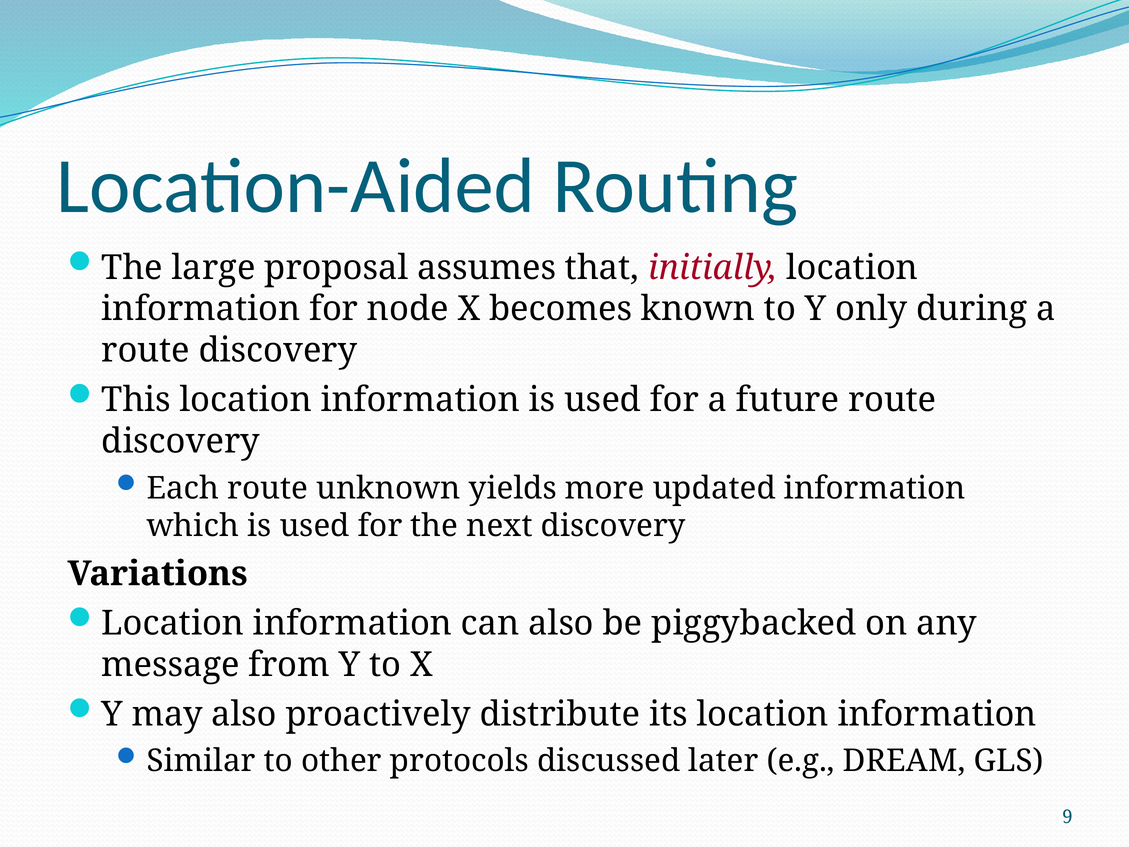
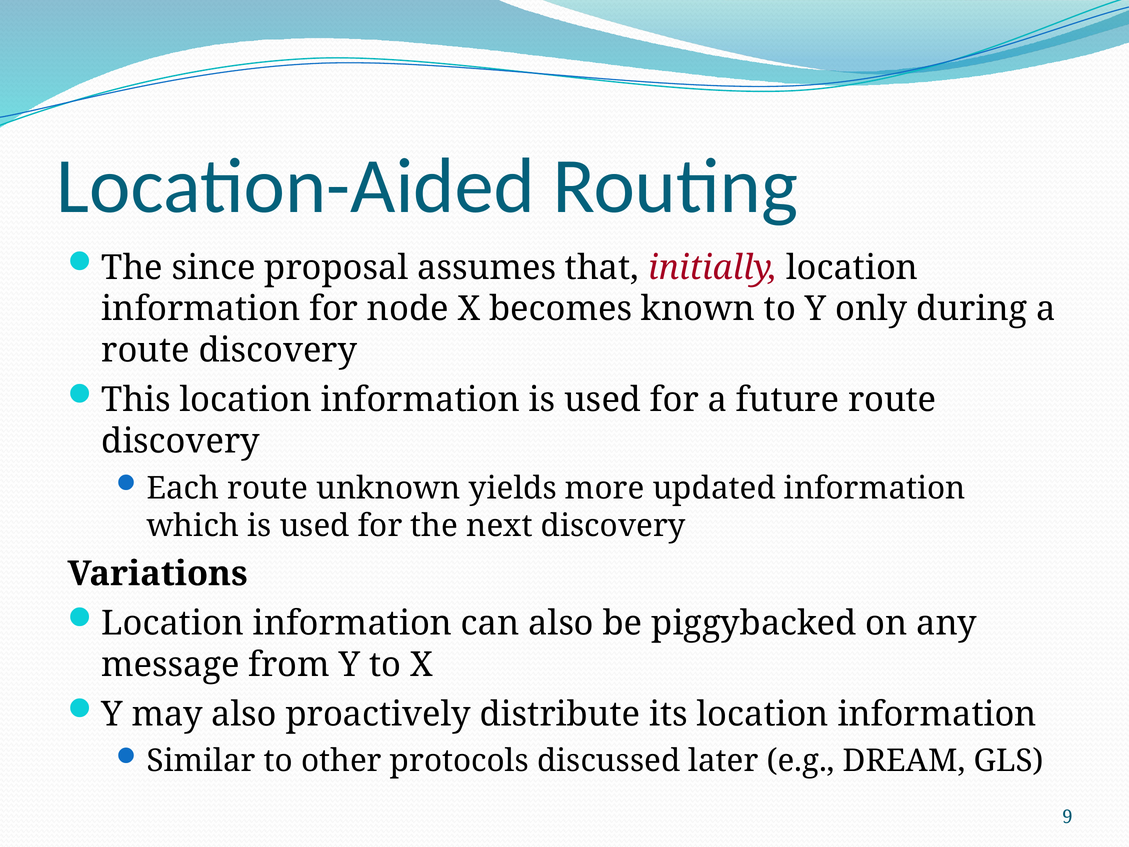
large: large -> since (214, 268)
